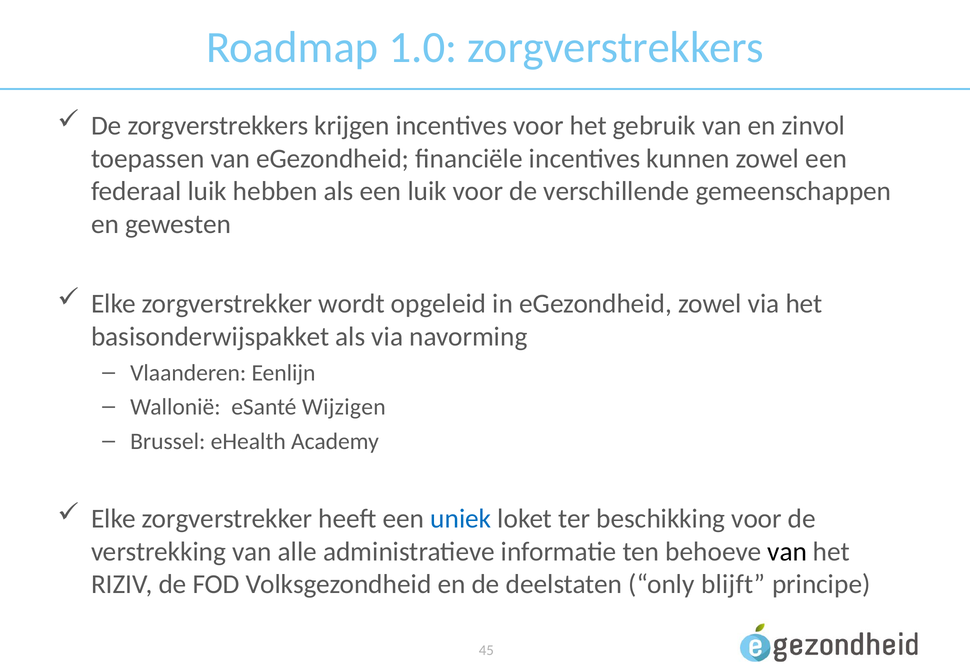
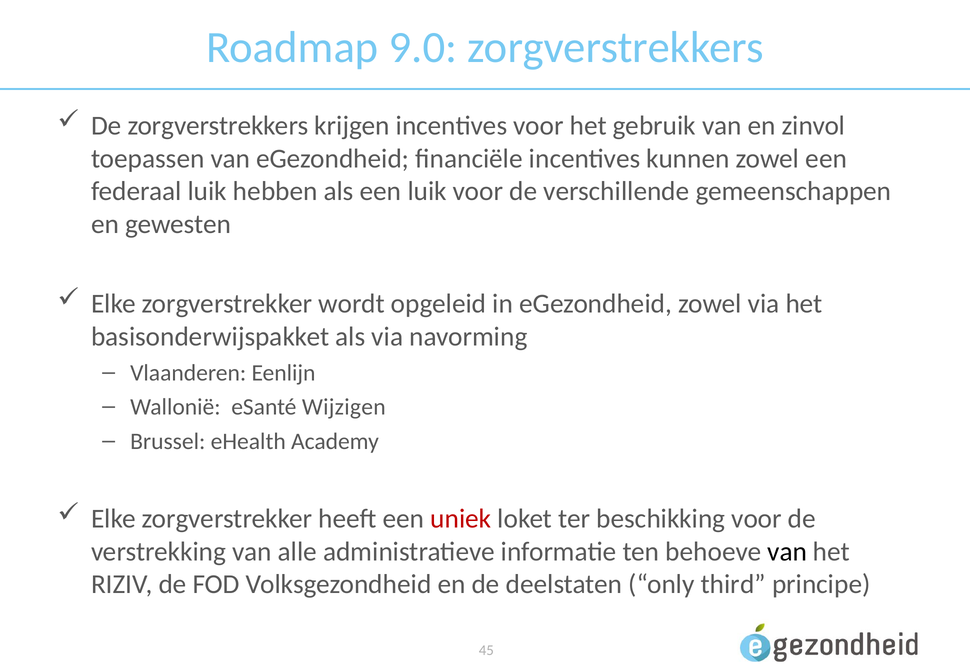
1.0: 1.0 -> 9.0 (423, 48)
uniek colour: blue -> red (461, 519)
blijft: blijft -> third (733, 585)
